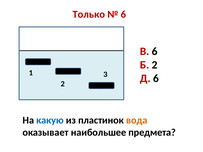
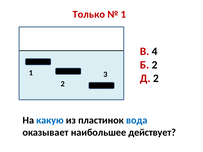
6: 6 -> 1 (123, 14)
В 6: 6 -> 4 (155, 51)
Д 6: 6 -> 2 (156, 78)
вода colour: orange -> blue (137, 120)
предмета: предмета -> действует (152, 133)
